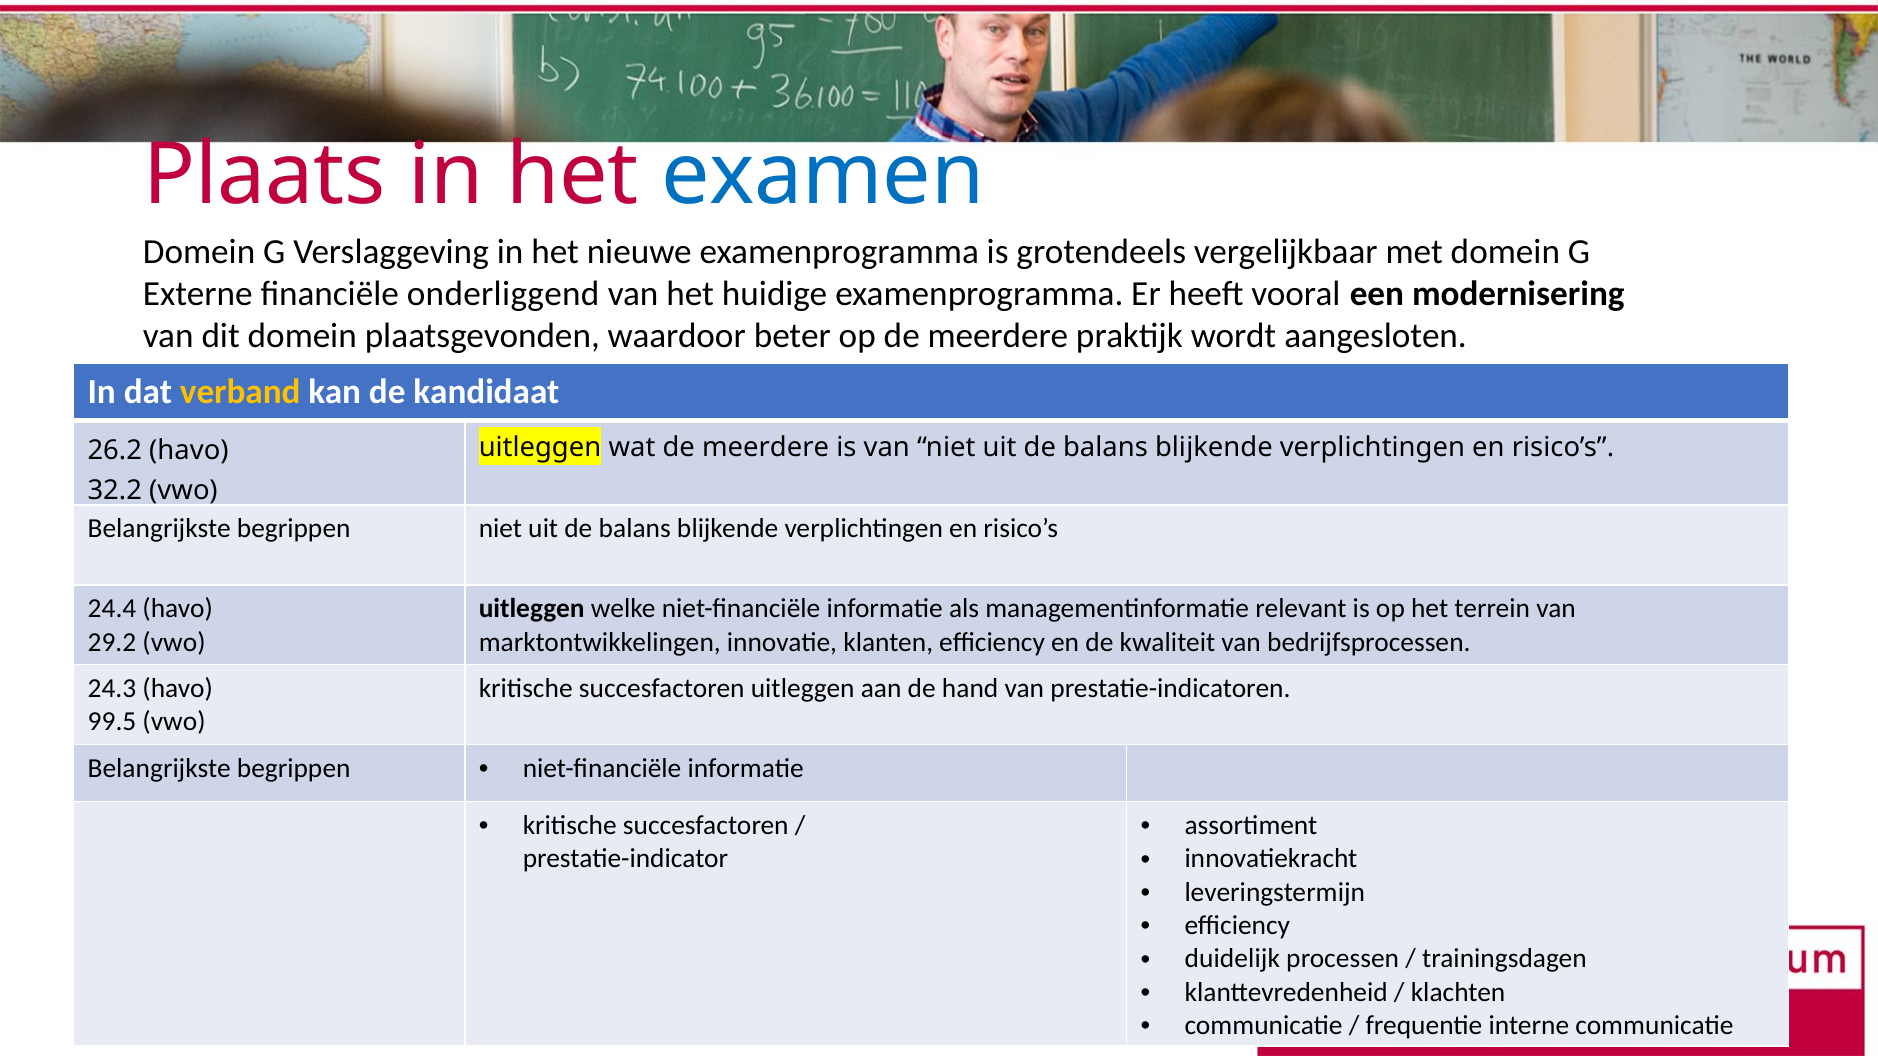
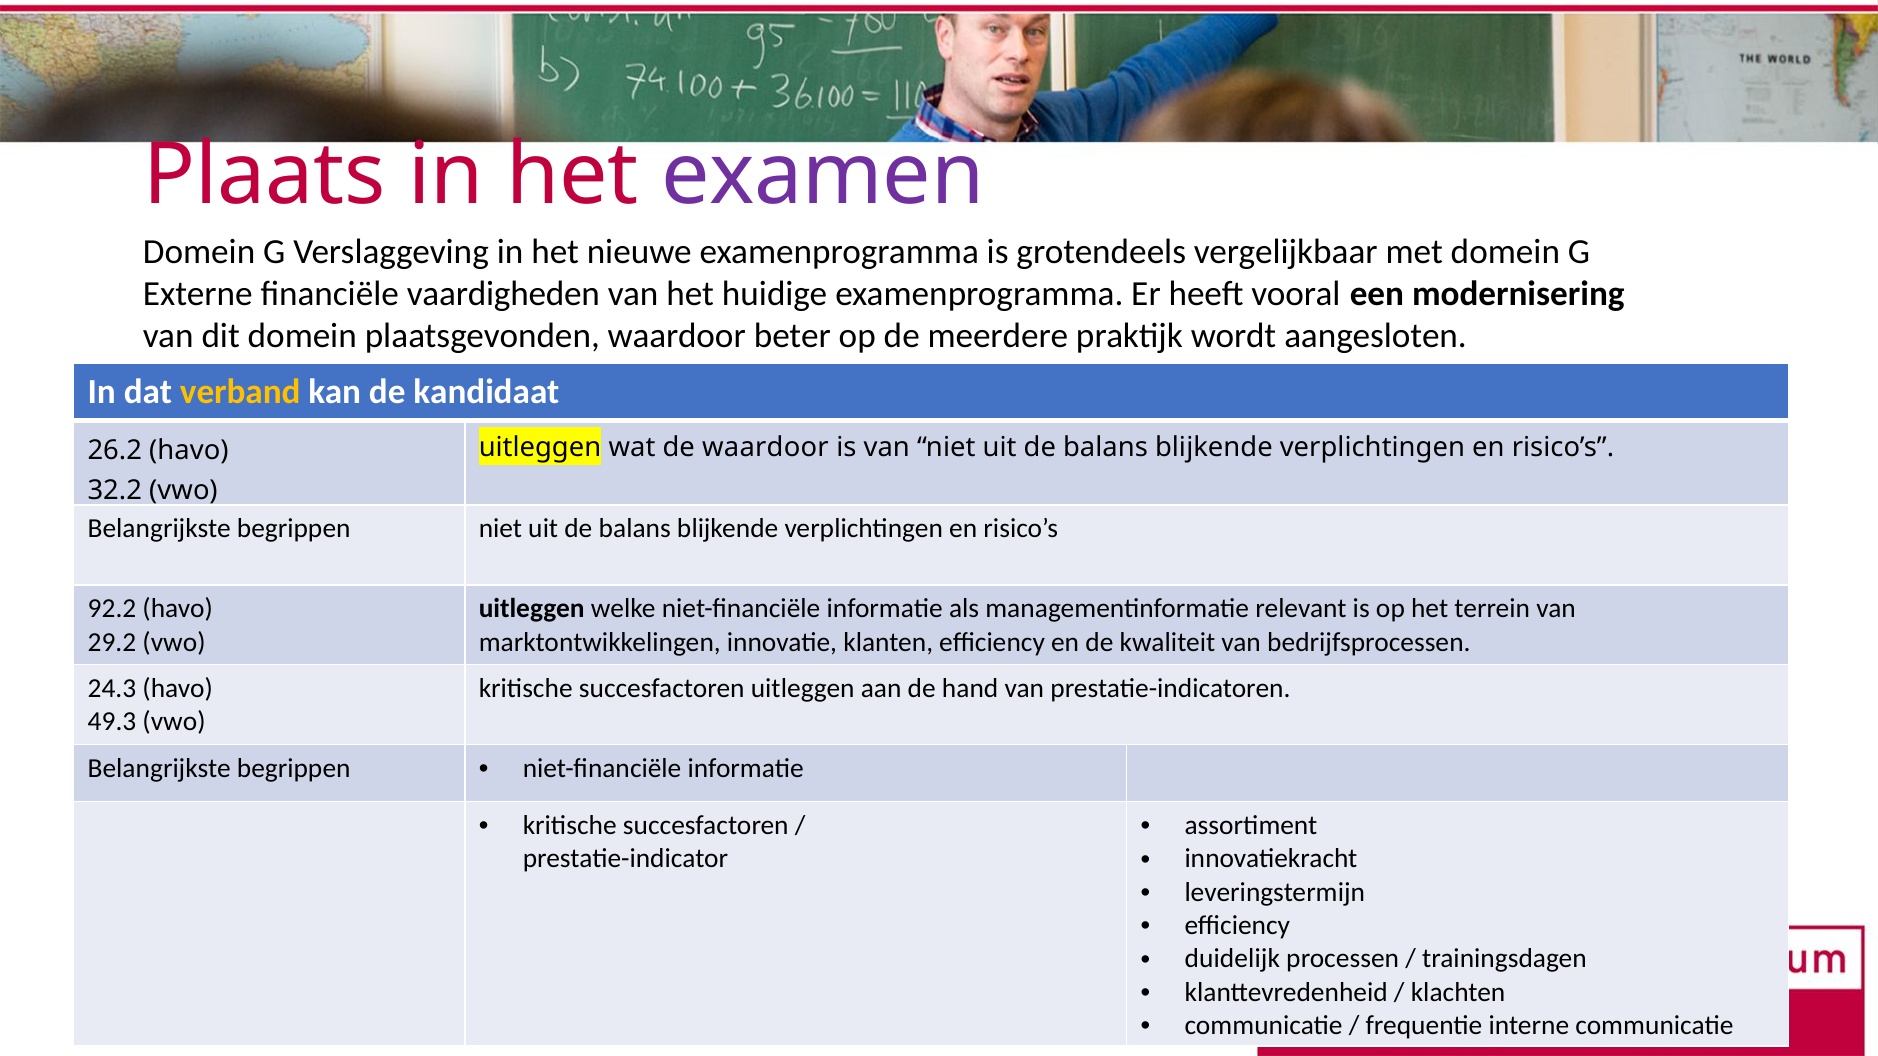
examen colour: blue -> purple (823, 175)
onderliggend: onderliggend -> vaardigheden (503, 294)
wat de meerdere: meerdere -> waardoor (765, 448)
24.4: 24.4 -> 92.2 (112, 609)
99.5: 99.5 -> 49.3 (112, 722)
